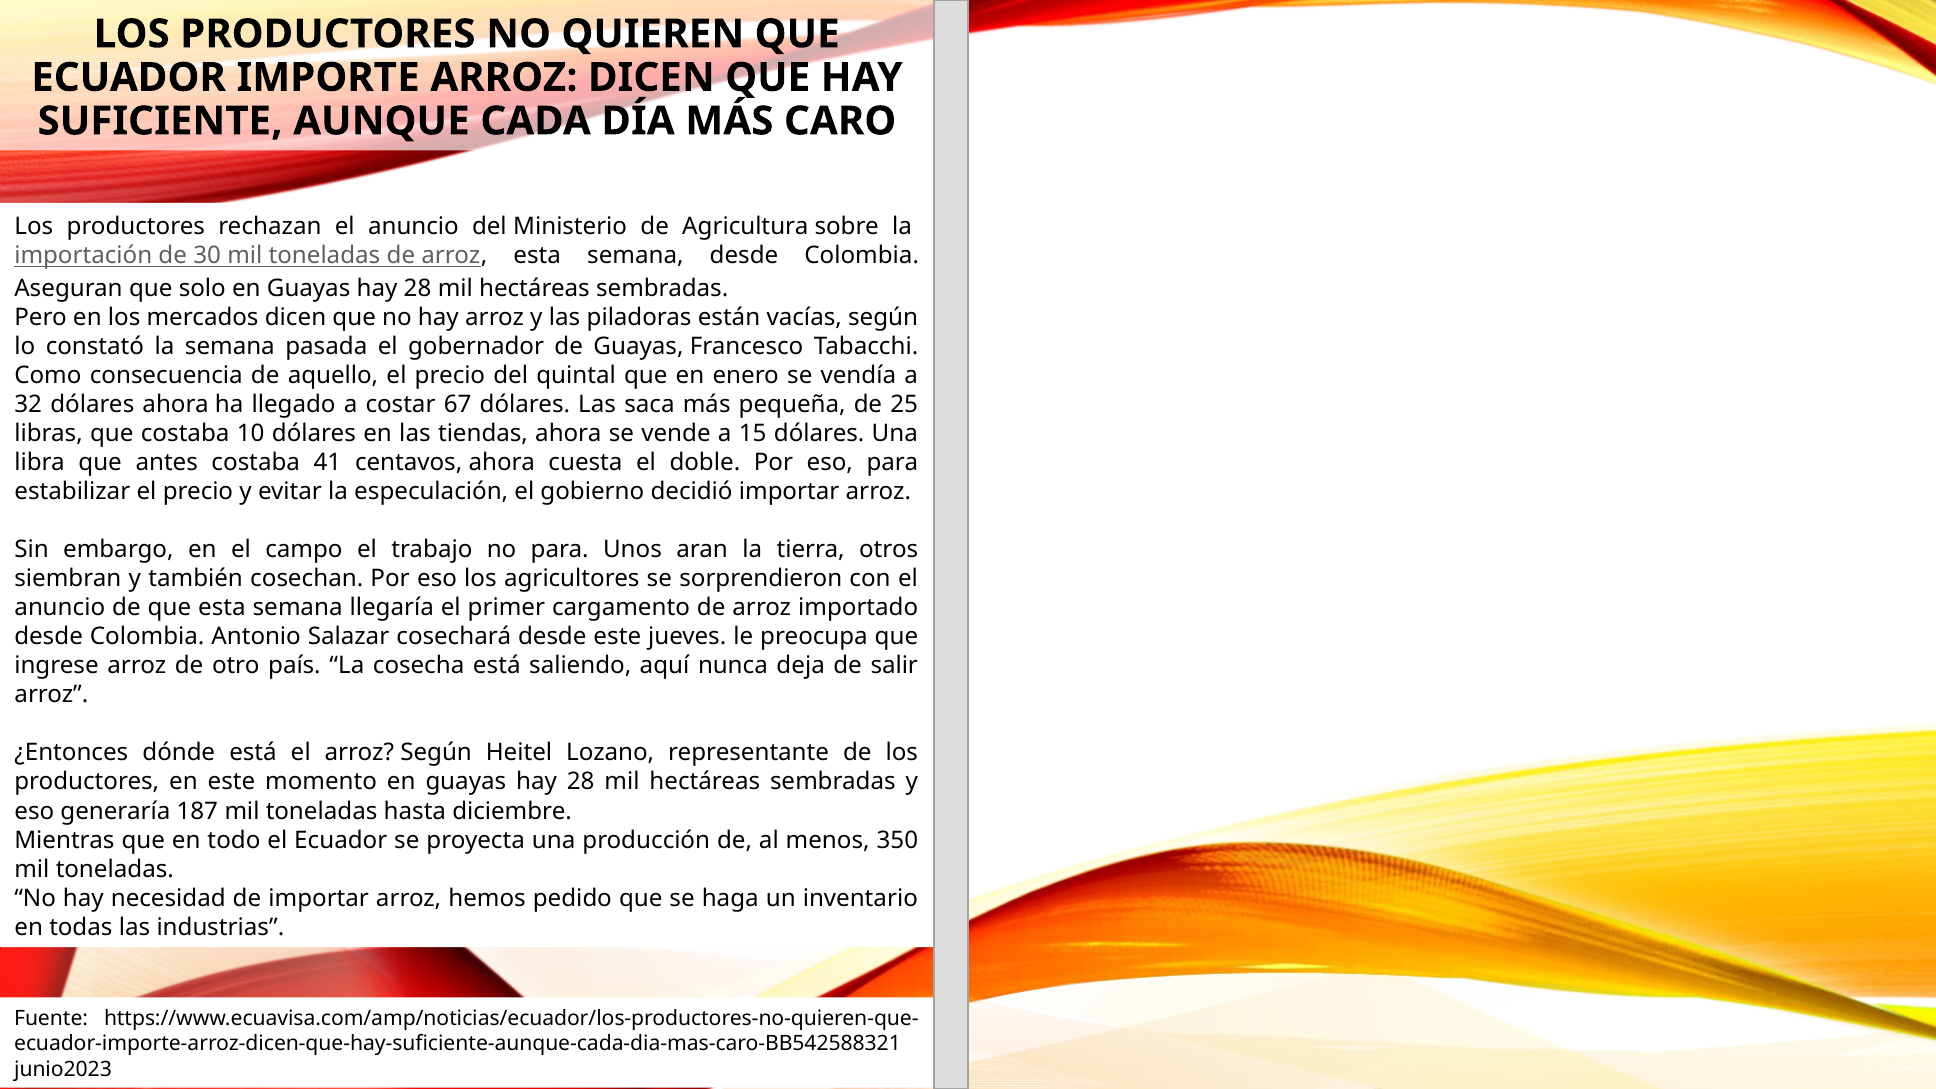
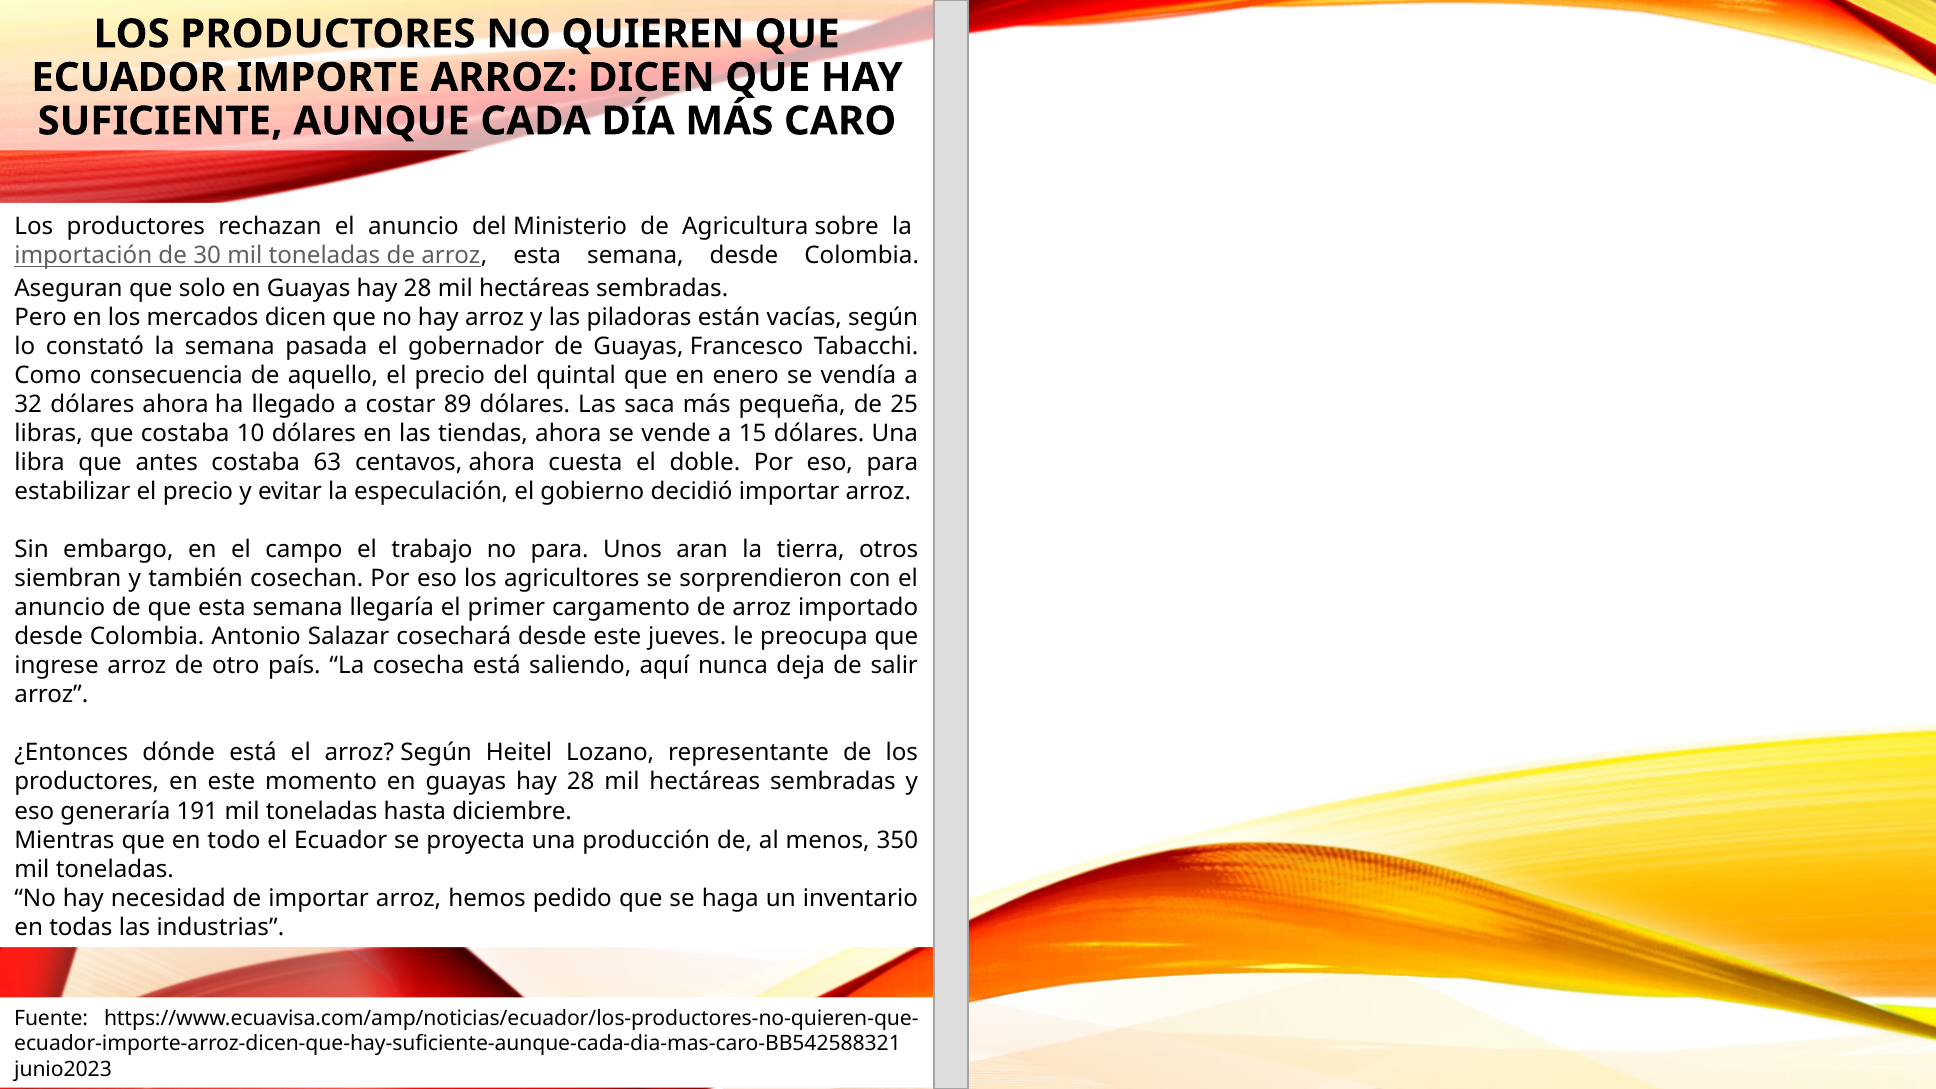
67: 67 -> 89 (458, 404)
41: 41 -> 63 (327, 463)
187: 187 -> 191 (197, 811)
